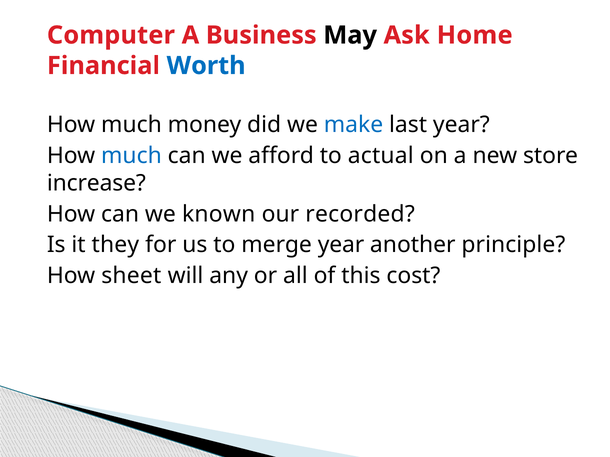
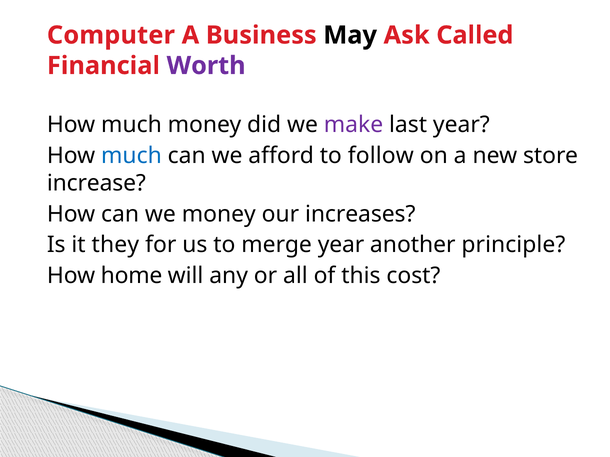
Home: Home -> Called (475, 35)
Worth colour: blue -> purple (206, 66)
make colour: blue -> purple (354, 125)
actual: actual -> follow (381, 156)
we known: known -> money (219, 214)
recorded: recorded -> increases (360, 214)
sheet: sheet -> home (132, 276)
